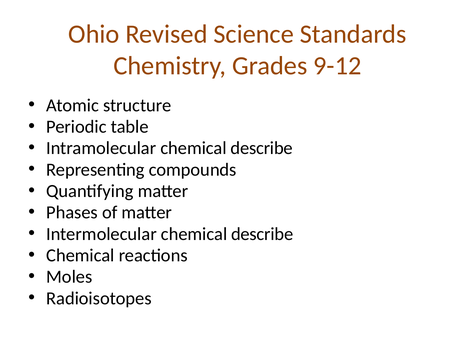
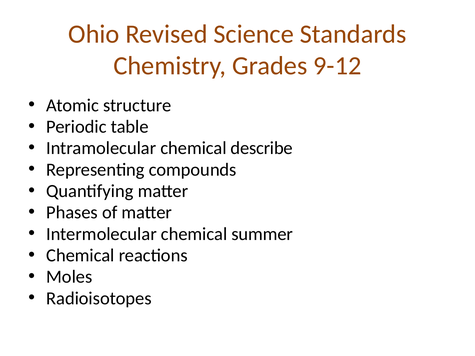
Intermolecular chemical describe: describe -> summer (262, 234)
